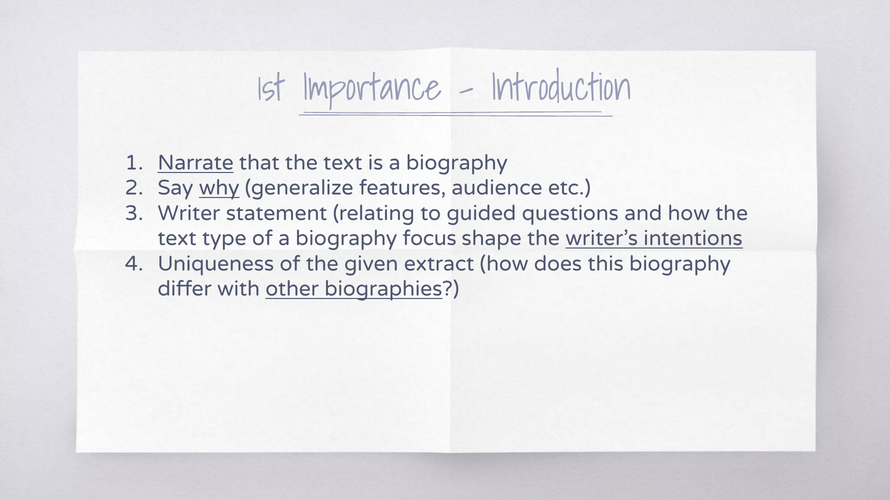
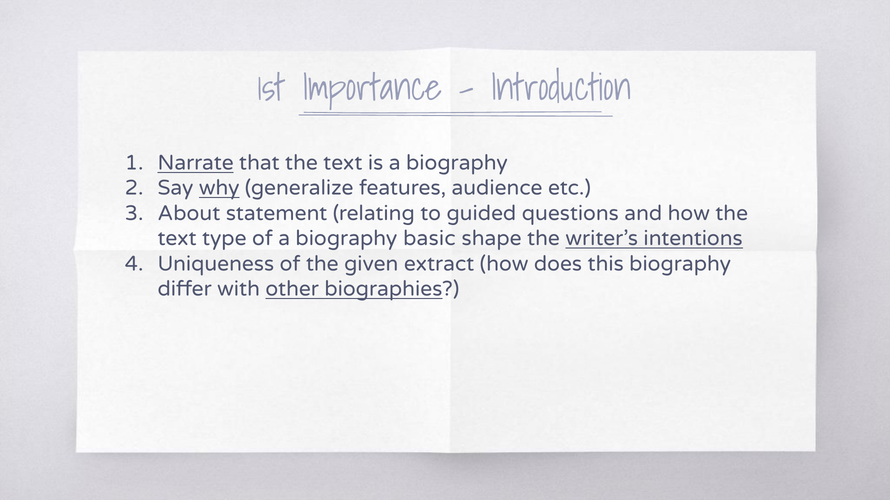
Writer: Writer -> About (189, 213)
focus: focus -> basic (429, 239)
